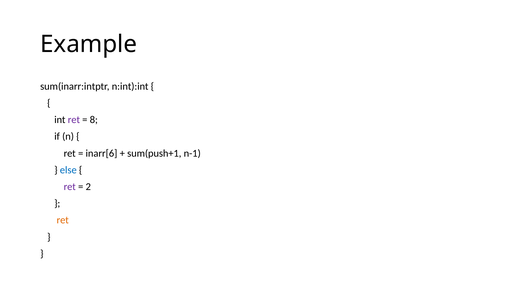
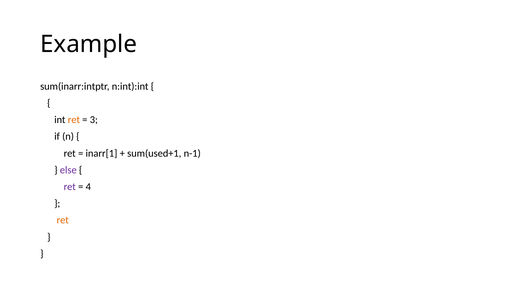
ret colour: purple -> orange (74, 120)
8: 8 -> 3 (94, 120)
inarr[6: inarr[6 -> inarr[1 (101, 153)
sum(push+1: sum(push+1 -> sum(used+1 (154, 153)
else colour: blue -> purple (68, 170)
2: 2 -> 4 (88, 187)
